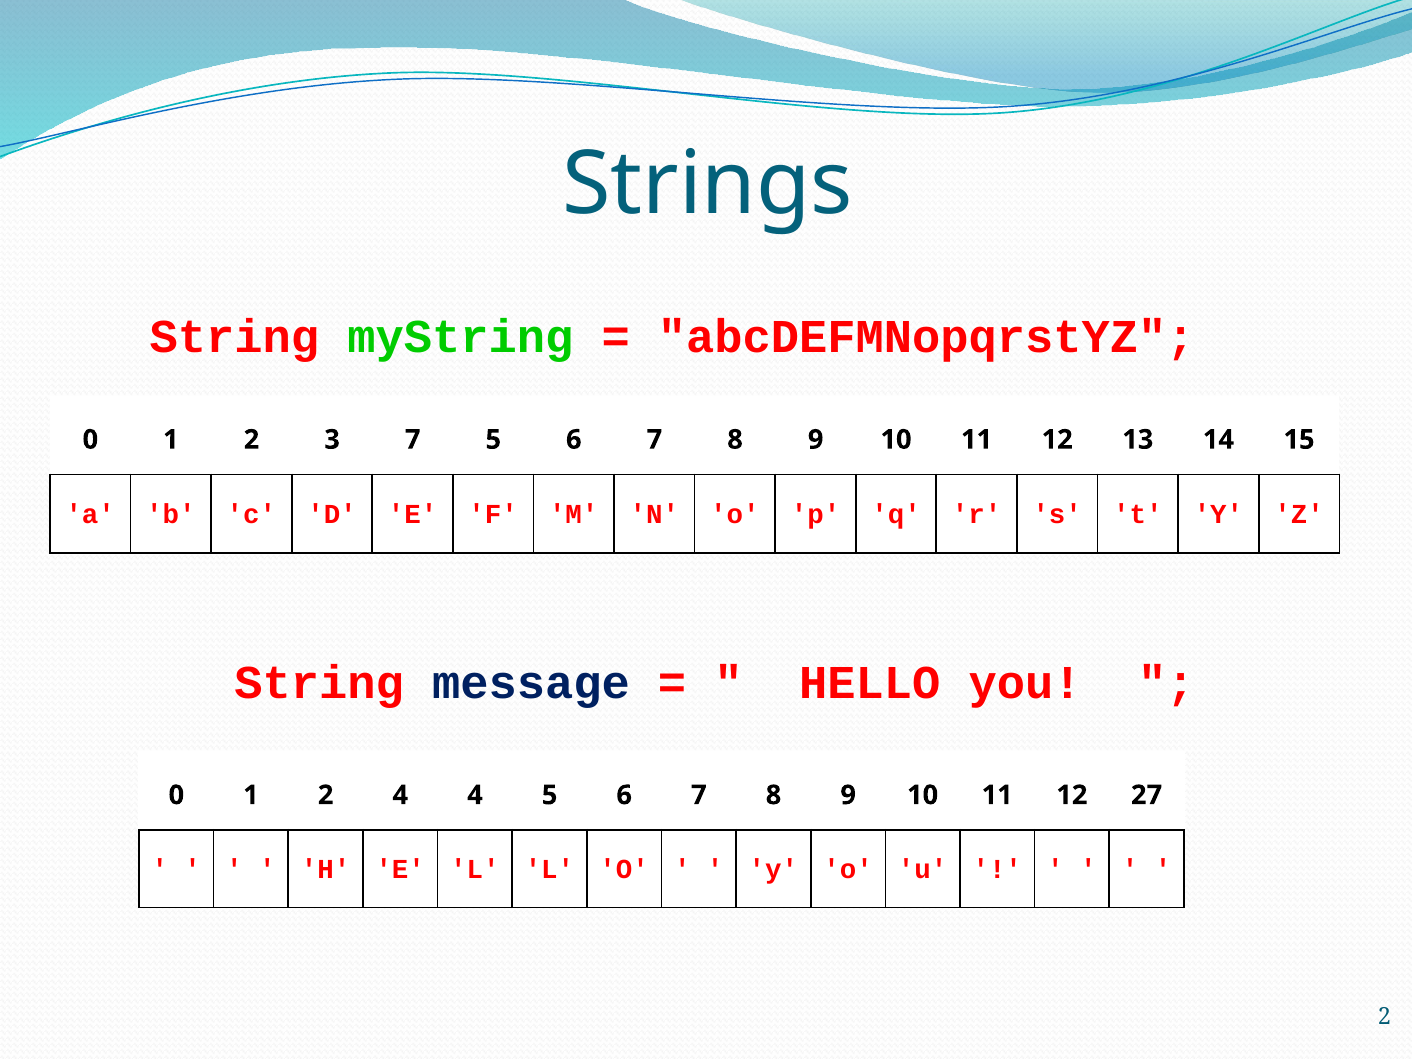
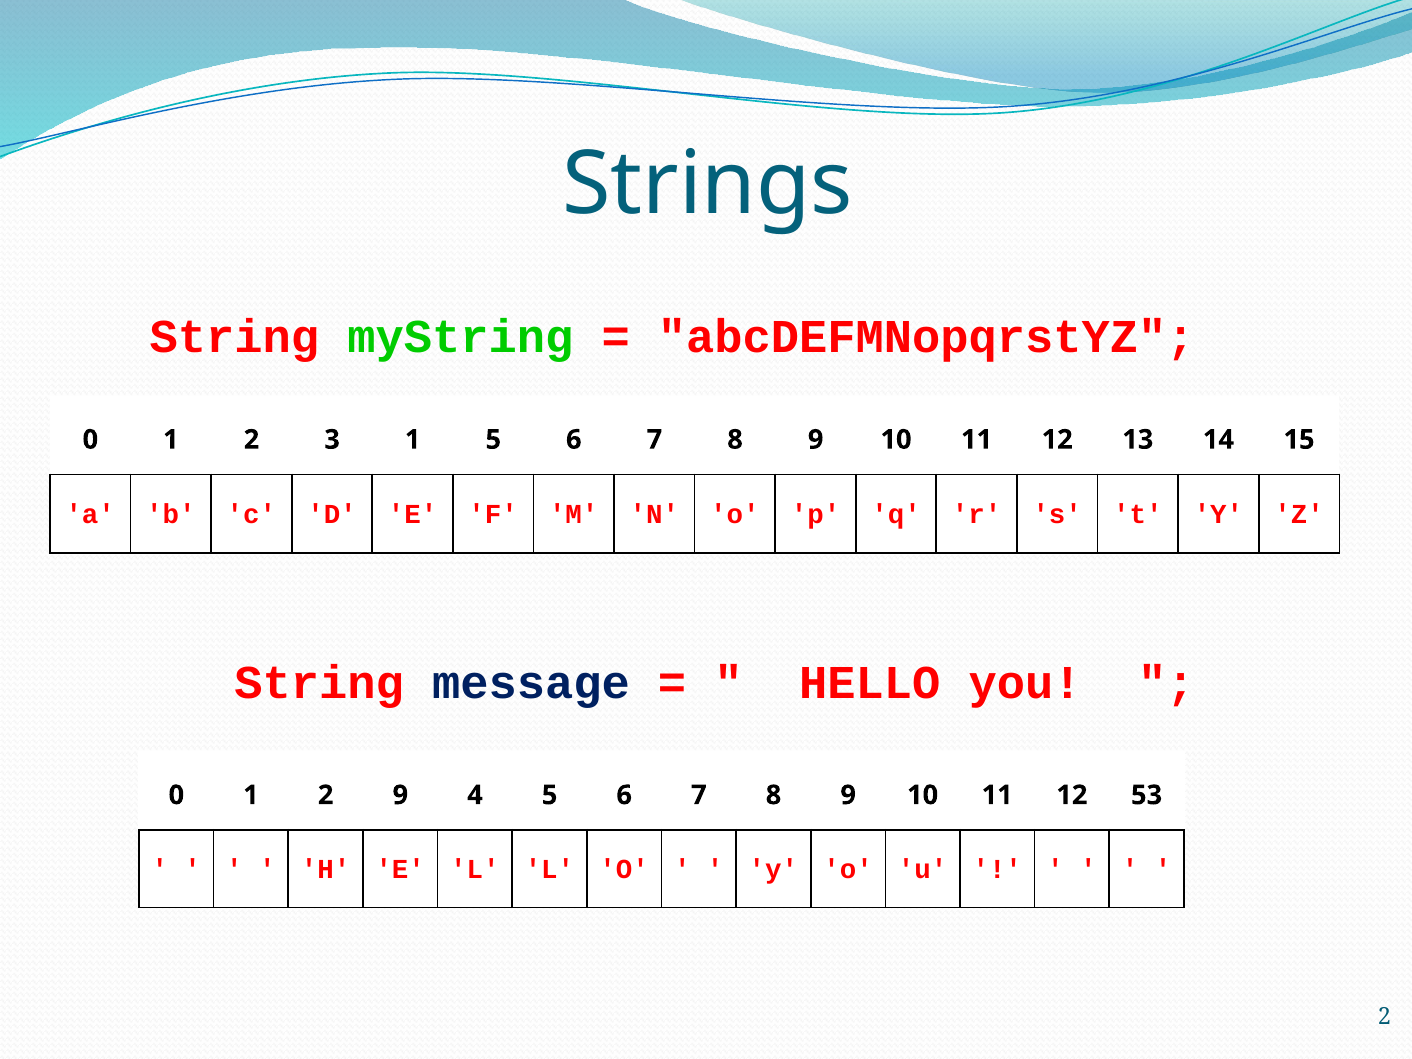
3 7: 7 -> 1 (413, 440)
2 4: 4 -> 9 (400, 795)
27: 27 -> 53 (1147, 795)
